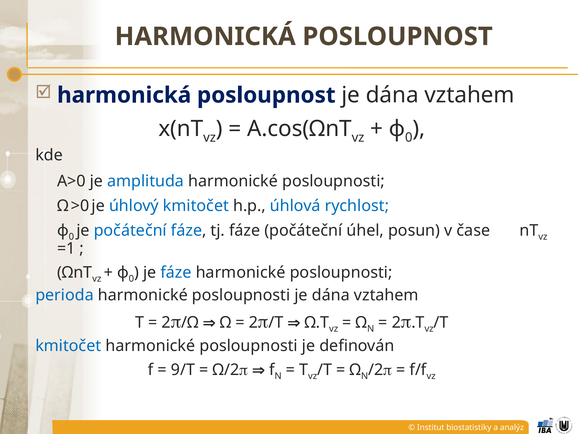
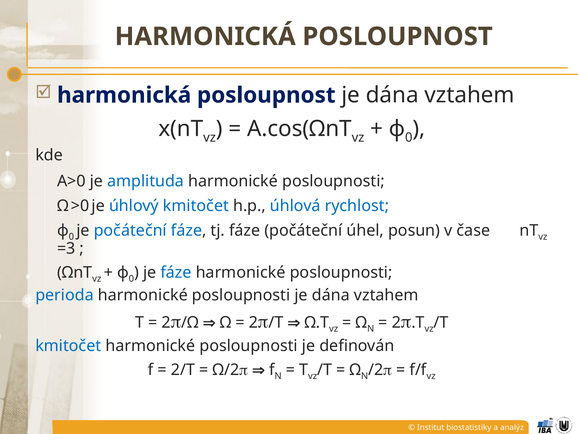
=1: =1 -> =3 (66, 248)
9/T: 9/T -> 2/T (183, 369)
